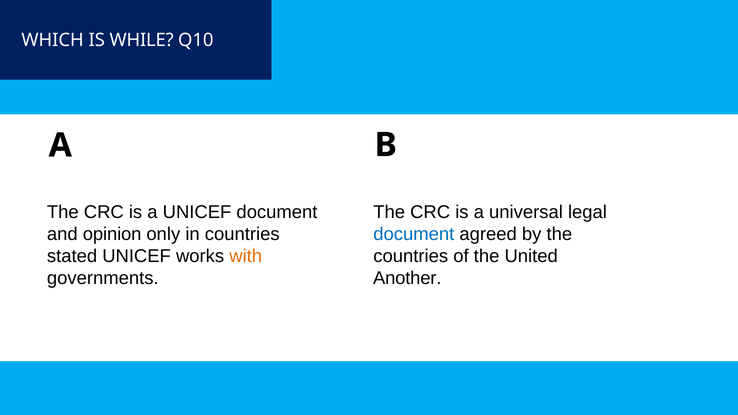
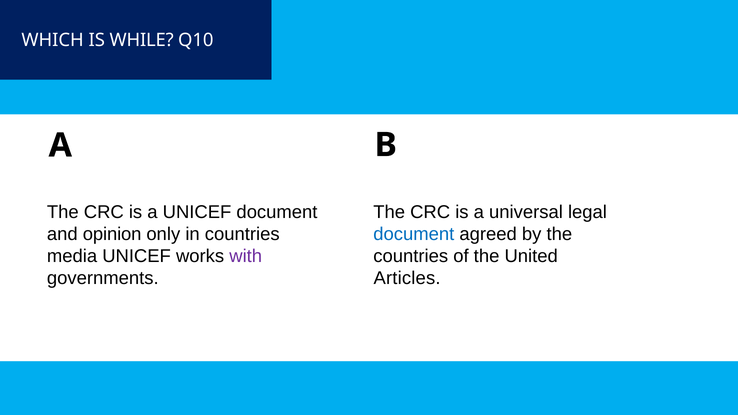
stated: stated -> media (72, 256)
with colour: orange -> purple (246, 256)
Another: Another -> Articles (407, 278)
